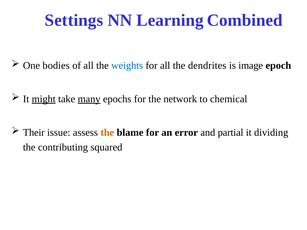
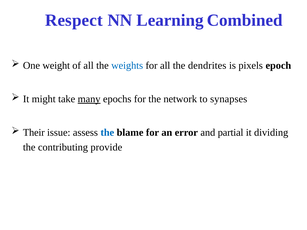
Settings: Settings -> Respect (74, 20)
bodies: bodies -> weight (56, 66)
image: image -> pixels (251, 66)
might underline: present -> none (44, 99)
chemical: chemical -> synapses (229, 99)
the colour: orange -> blue (107, 133)
squared: squared -> provide (106, 147)
